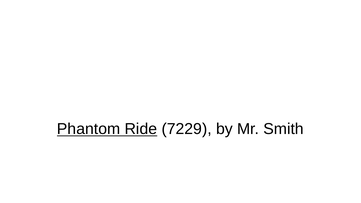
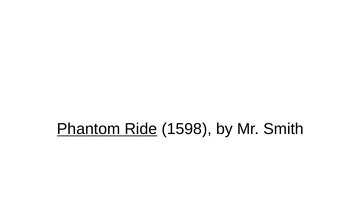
7229: 7229 -> 1598 (187, 129)
